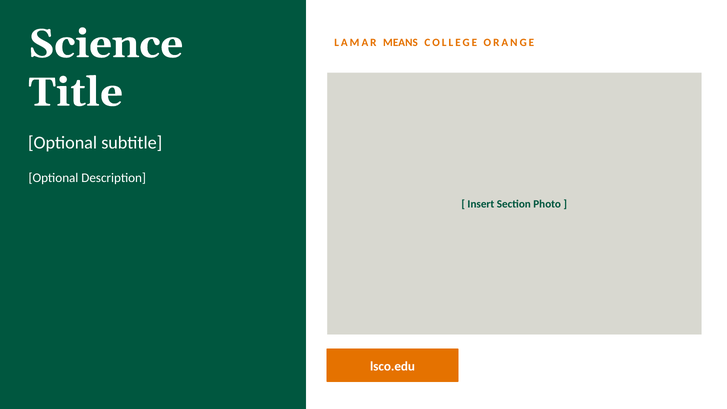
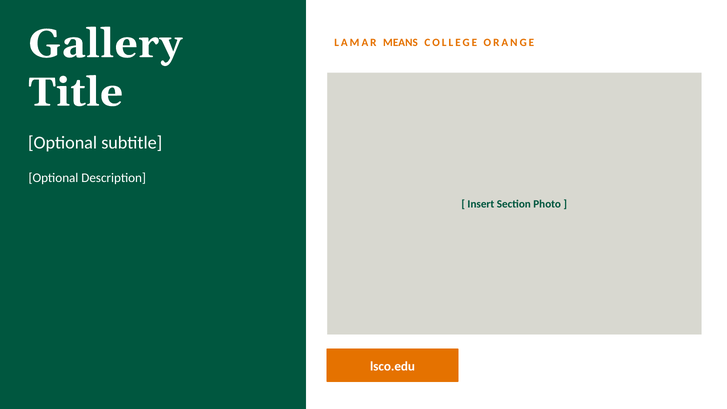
Science: Science -> Gallery (105, 44)
